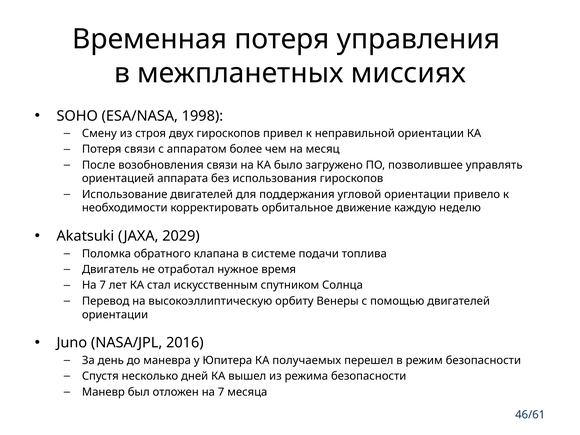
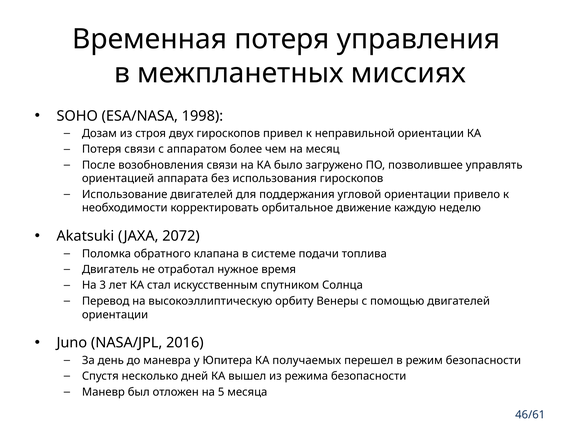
Смену: Смену -> Дозам (99, 133)
2029: 2029 -> 2072 (181, 236)
7: 7 -> 3 (103, 285)
отложен на 7: 7 -> 5 (221, 392)
